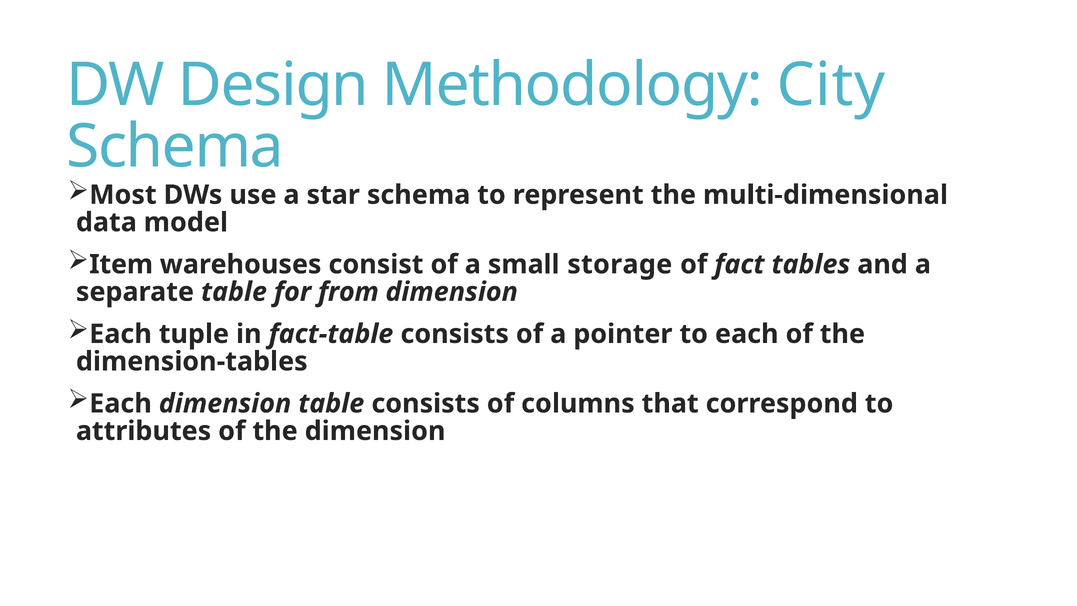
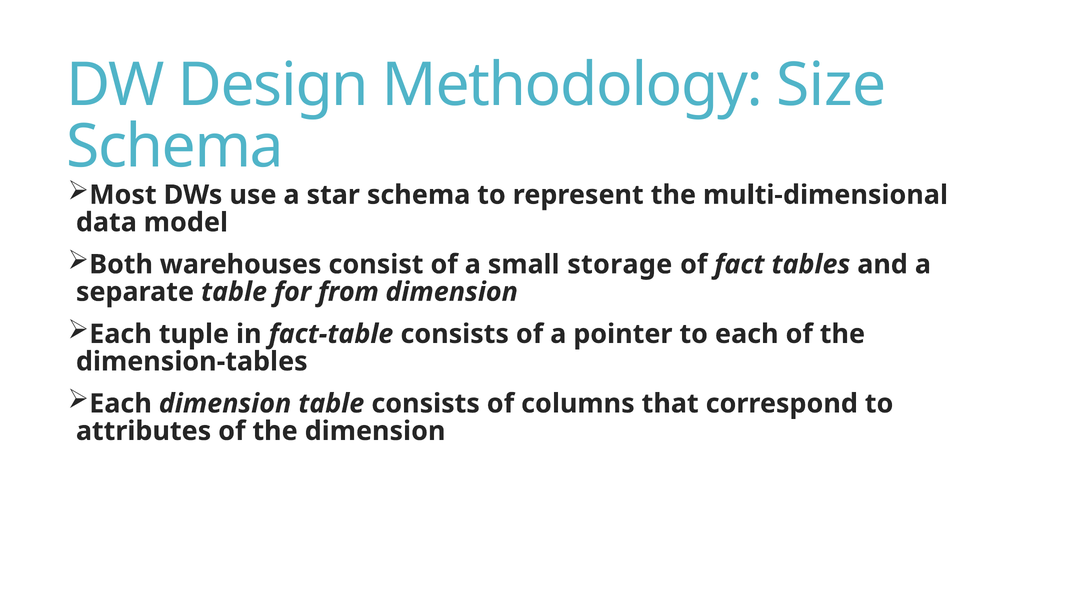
City: City -> Size (831, 85)
Item: Item -> Both (121, 264)
